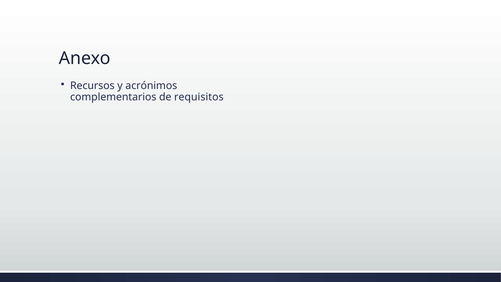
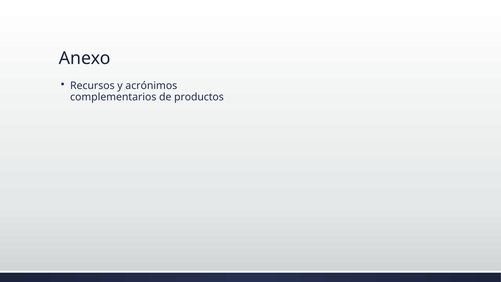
requisitos: requisitos -> productos (199, 97)
